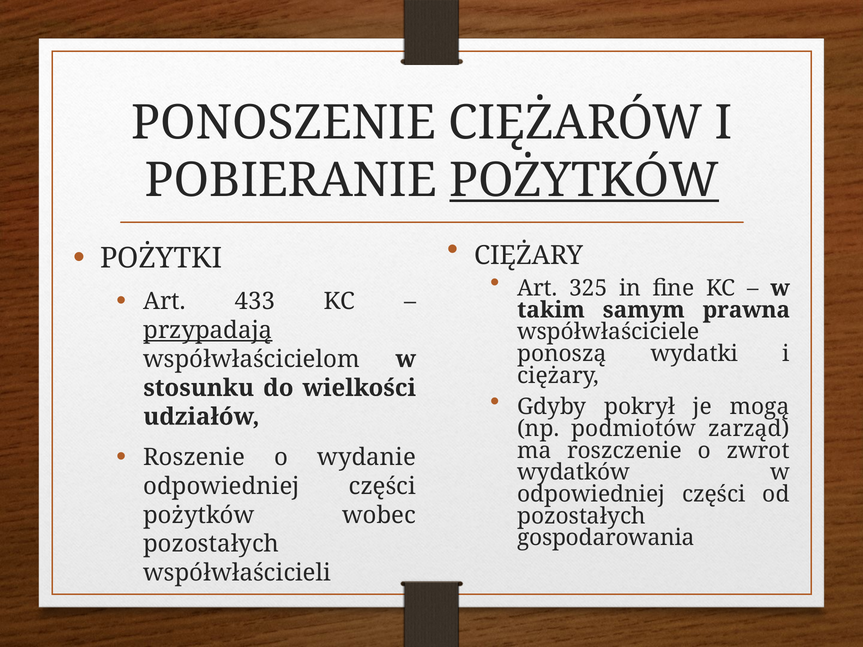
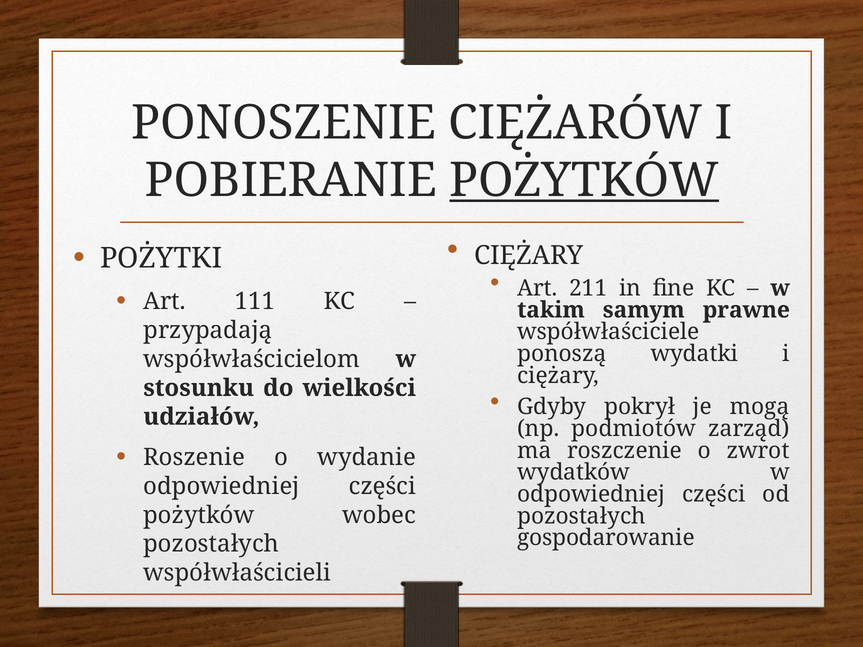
325: 325 -> 211 (588, 288)
433: 433 -> 111 (255, 302)
prawna: prawna -> prawne (746, 310)
przypadają underline: present -> none (208, 330)
gospodarowania: gospodarowania -> gospodarowanie (606, 538)
